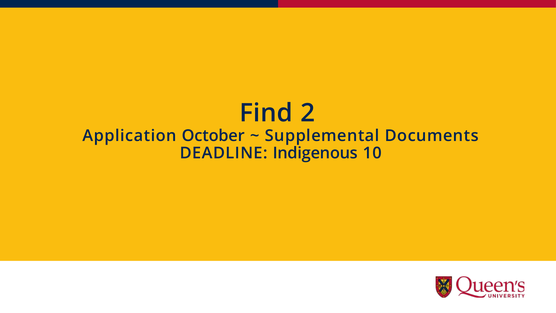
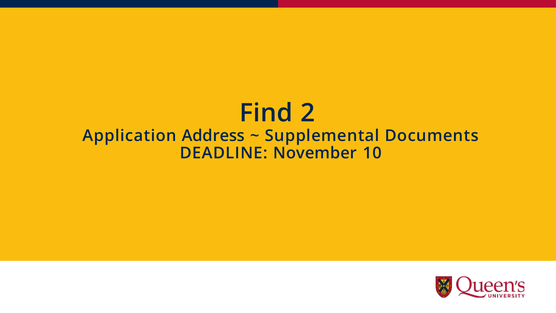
October: October -> Address (213, 136)
Indigenous: Indigenous -> November (315, 153)
